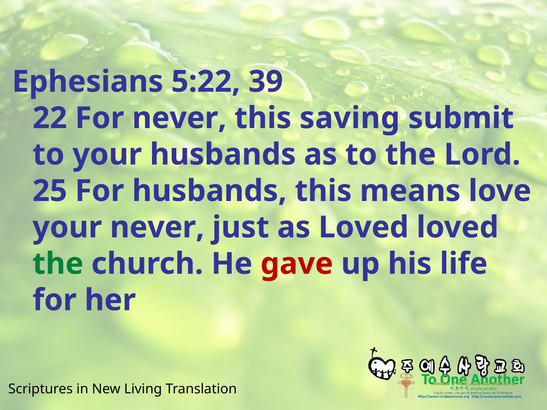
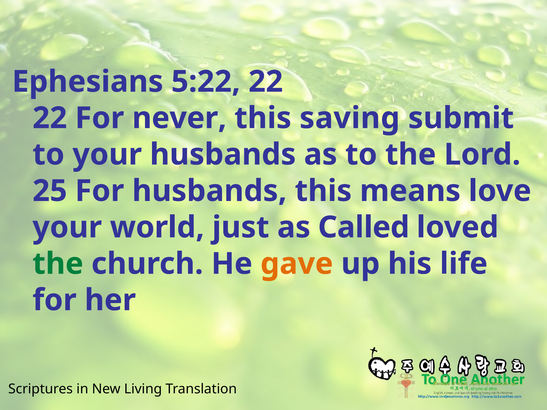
5:22 39: 39 -> 22 (266, 82)
your never: never -> world (157, 227)
as Loved: Loved -> Called (364, 227)
gave colour: red -> orange (297, 264)
